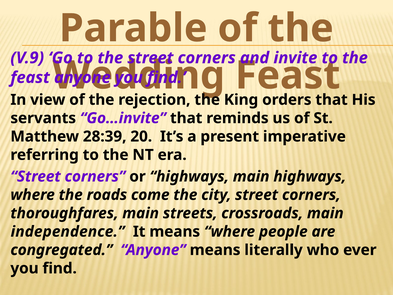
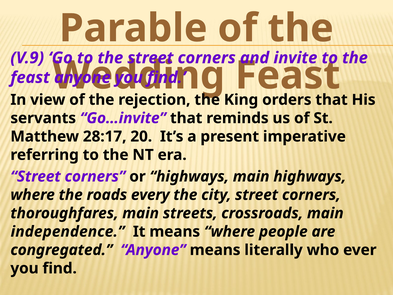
28:39: 28:39 -> 28:17 (105, 136)
come: come -> every (150, 195)
